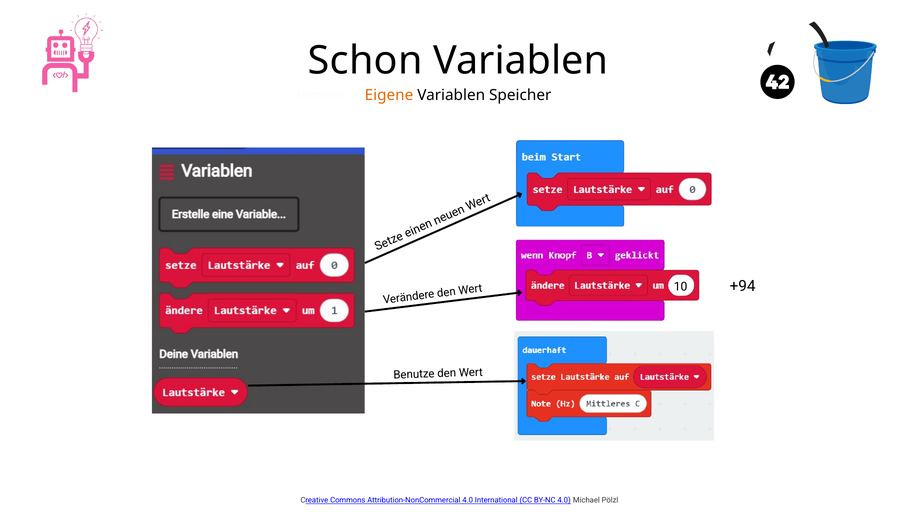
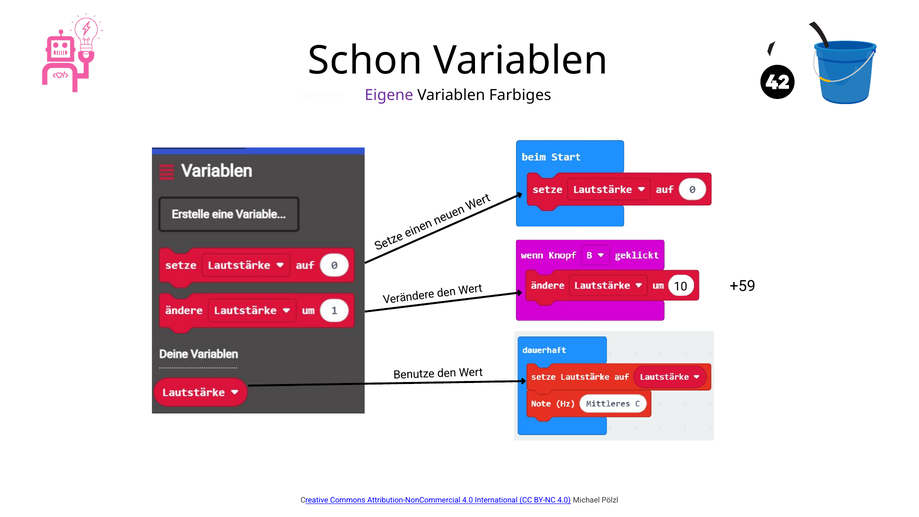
Eigene colour: orange -> purple (389, 95)
Speicher: Speicher -> Farbiges (520, 95)
+94: +94 -> +59 (743, 286)
